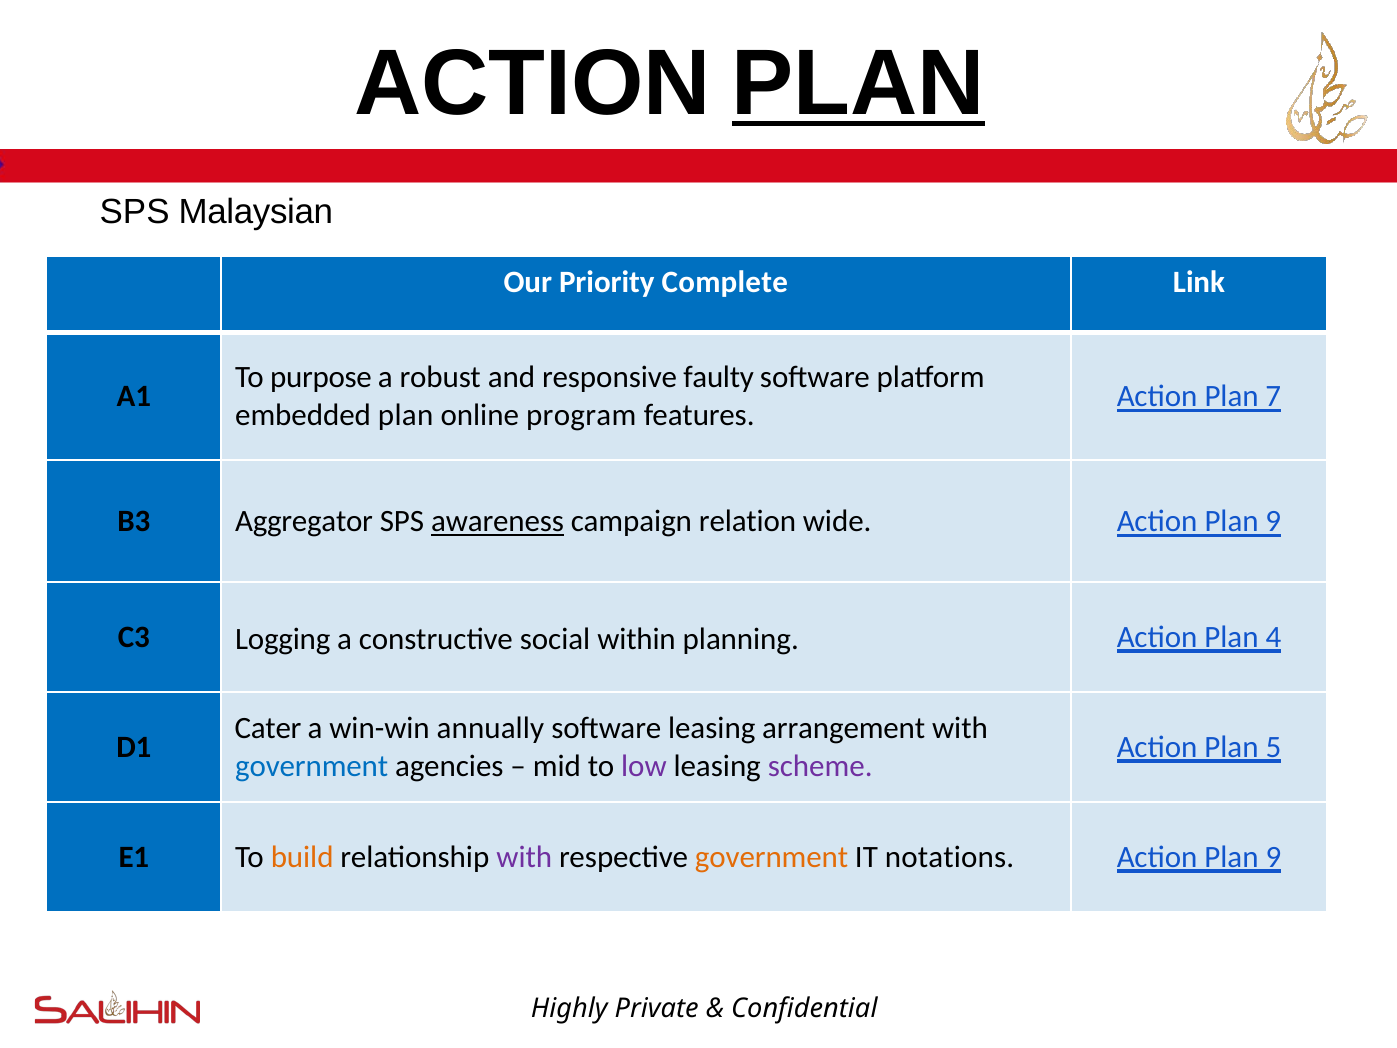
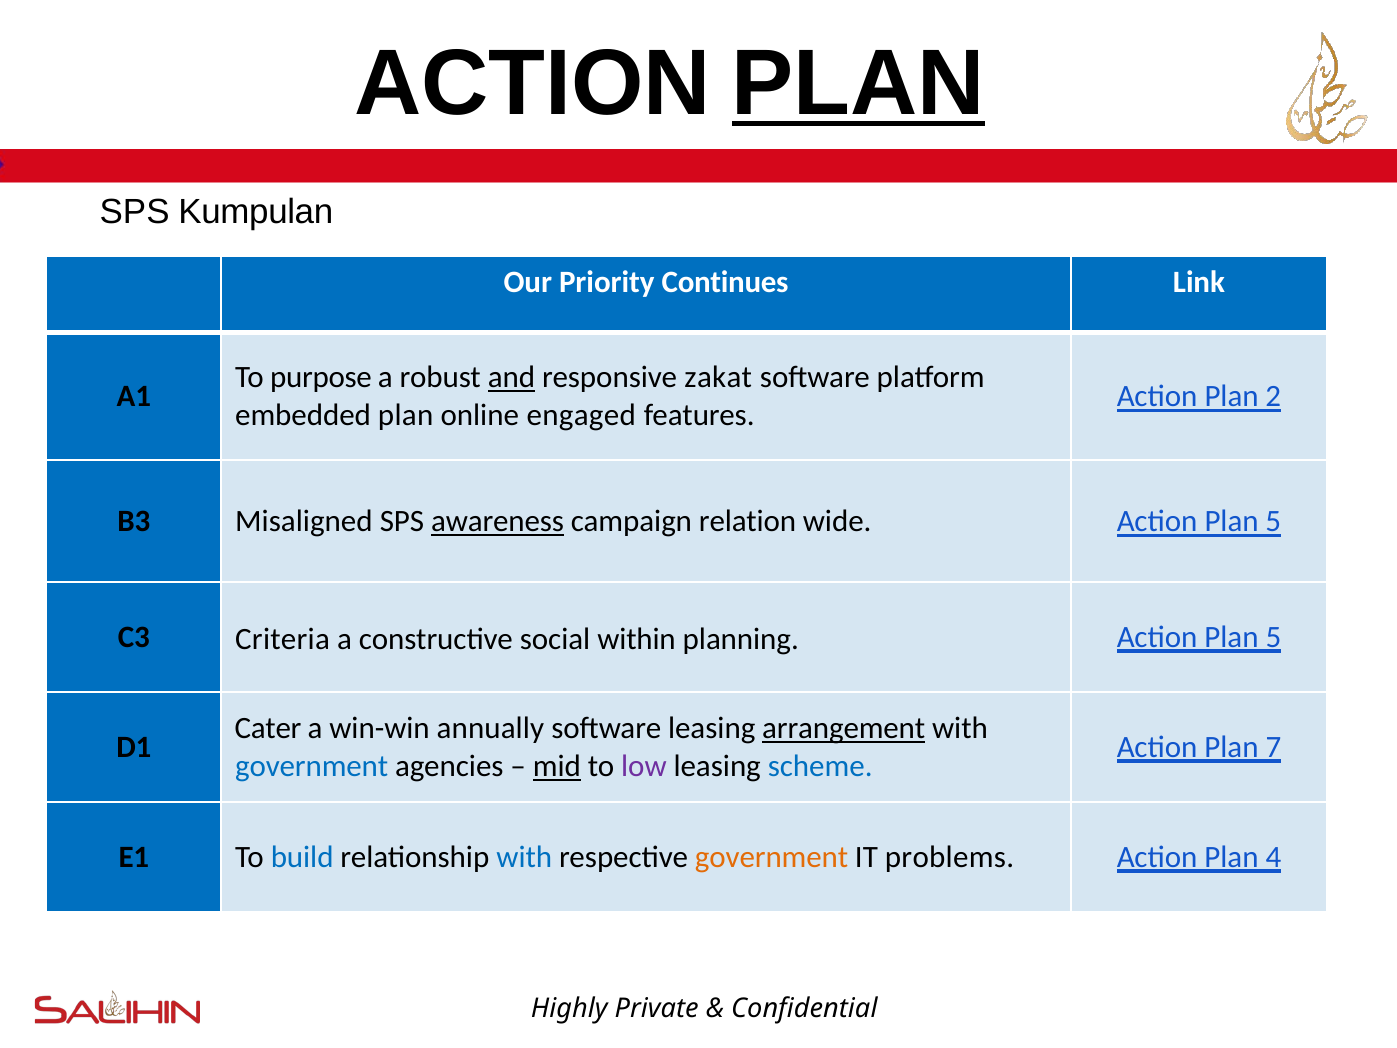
Malaysian: Malaysian -> Kumpulan (256, 212)
Complete: Complete -> Continues (725, 282)
and underline: none -> present (512, 378)
faulty: faulty -> zakat (718, 378)
7: 7 -> 2 (1273, 397)
program: program -> engaged (581, 416)
Aggregator: Aggregator -> Misaligned (304, 521)
wide Action Plan 9: 9 -> 5 (1273, 521)
Logging: Logging -> Criteria (283, 639)
planning Action Plan 4: 4 -> 5 (1273, 637)
arrangement underline: none -> present (844, 728)
5: 5 -> 7 (1273, 747)
mid underline: none -> present (557, 766)
scheme colour: purple -> blue (820, 766)
build colour: orange -> blue (302, 857)
with colour: purple -> blue (524, 857)
notations: notations -> problems (950, 857)
9: 9 -> 4 (1273, 857)
